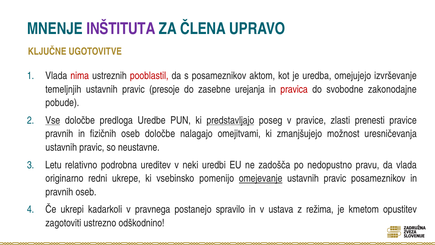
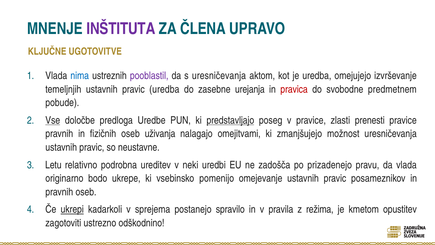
nima colour: red -> blue (80, 76)
pooblastil colour: red -> purple (149, 76)
s posameznikov: posameznikov -> uresničevanja (219, 76)
pravic presoje: presoje -> uredba (164, 89)
zakonodajne: zakonodajne -> predmetnem (392, 89)
oseb določbe: določbe -> uživanja (160, 134)
nedopustno: nedopustno -> prizadenejo (330, 165)
redni: redni -> bodo (98, 178)
omejevanje underline: present -> none (261, 178)
ukrepi underline: none -> present (72, 209)
pravnega: pravnega -> sprejema (153, 209)
ustava: ustava -> pravila (281, 209)
